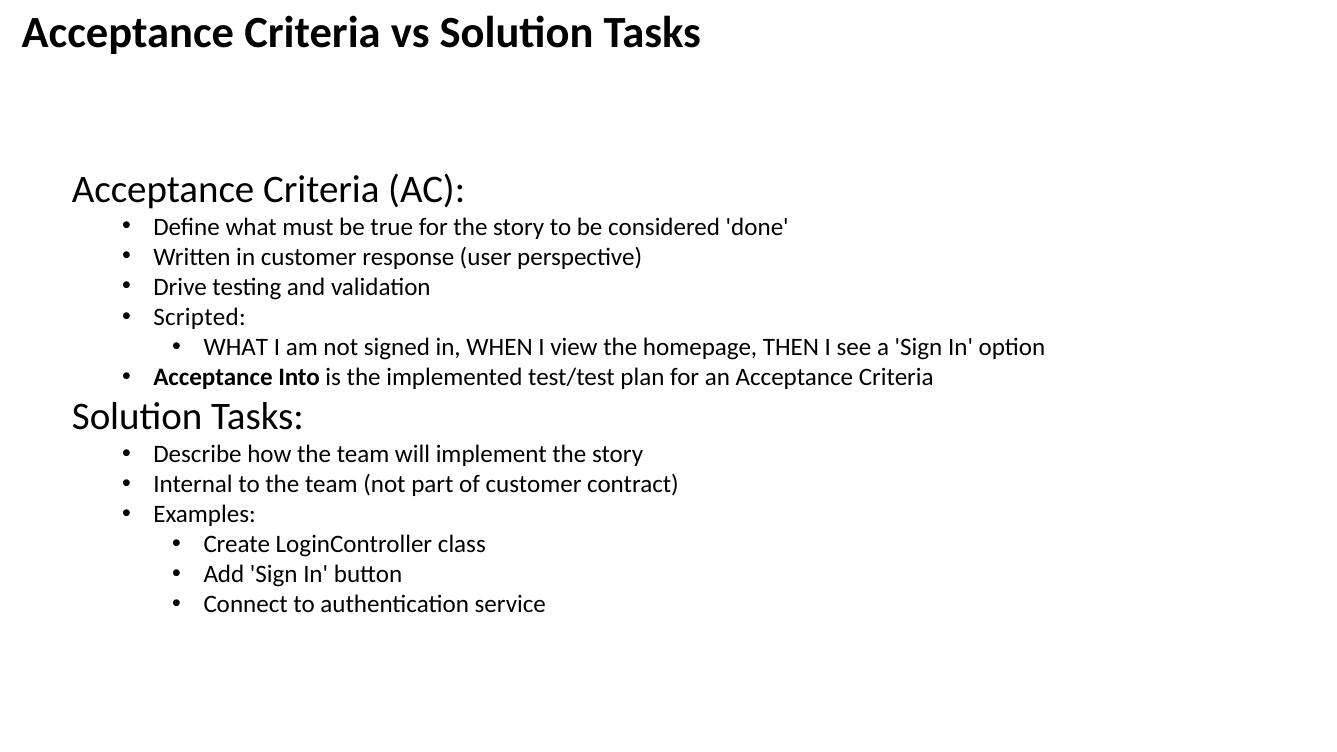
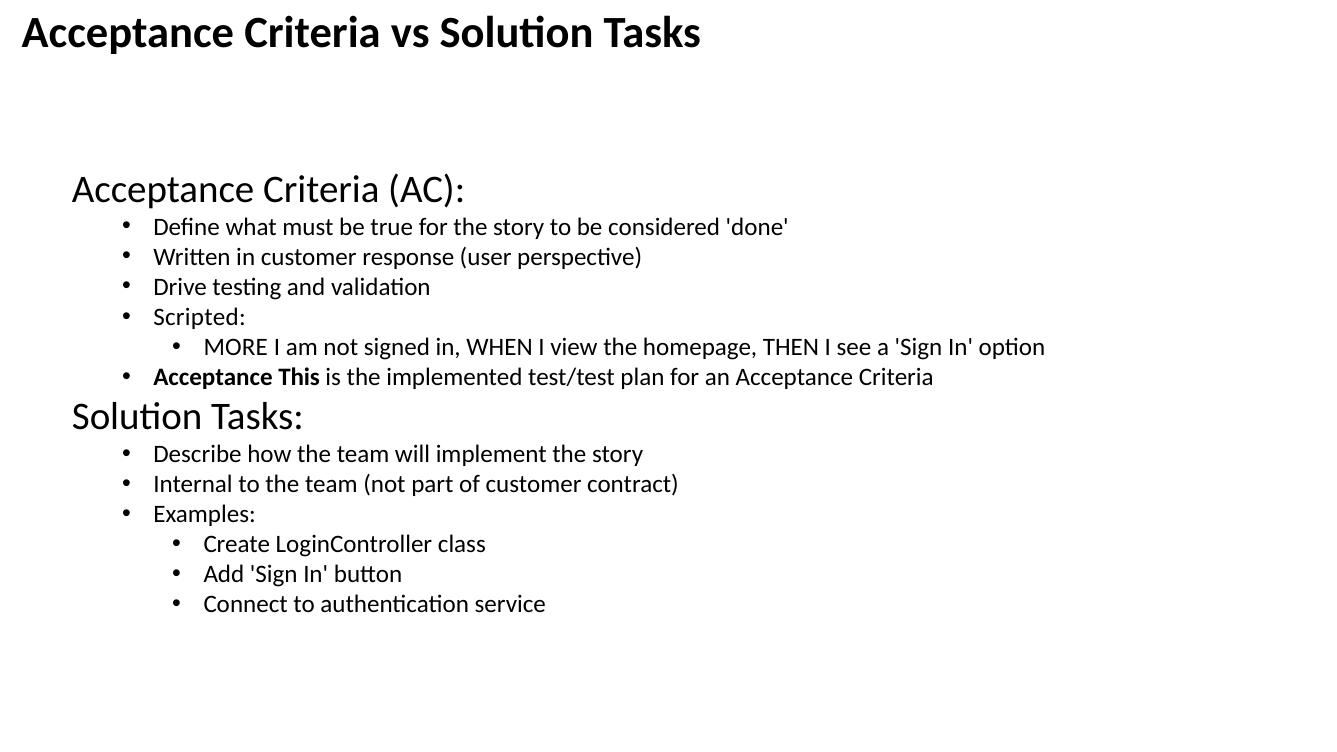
WHAT: WHAT -> MORE (236, 347)
Into: Into -> This (299, 377)
